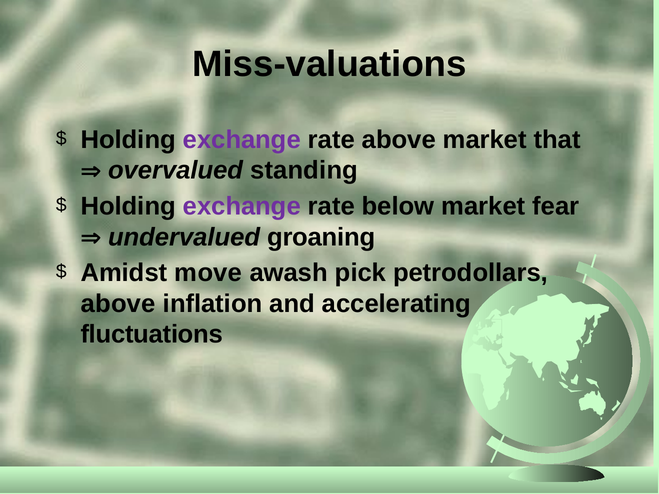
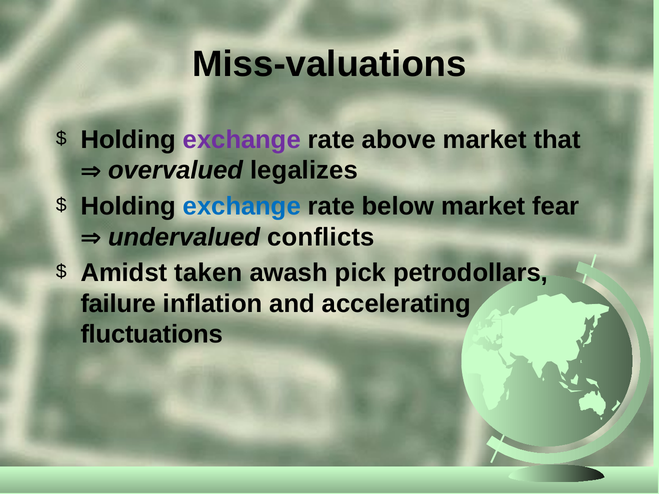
standing: standing -> legalizes (304, 171)
exchange colour: purple -> blue (242, 206)
groaning: groaning -> conflicts (321, 237)
move: move -> taken (208, 273)
above: above -> failure (118, 304)
